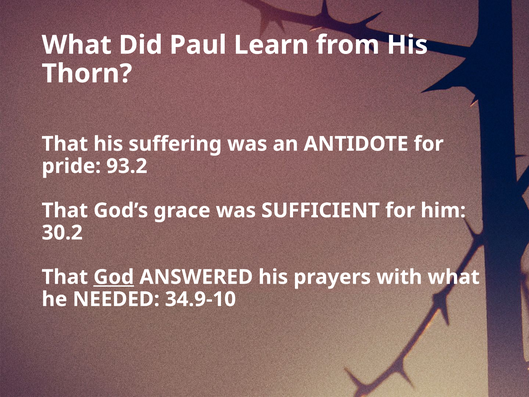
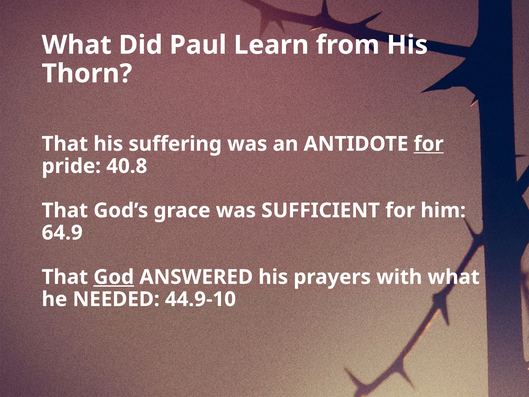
for underline: none -> present (429, 144)
93.2: 93.2 -> 40.8 (127, 166)
30.2: 30.2 -> 64.9 (62, 233)
34.9-10: 34.9-10 -> 44.9-10 (200, 299)
